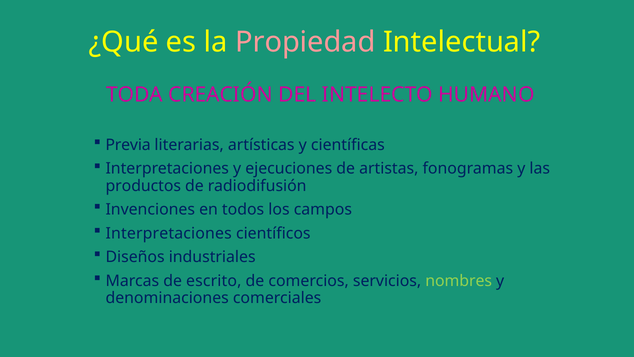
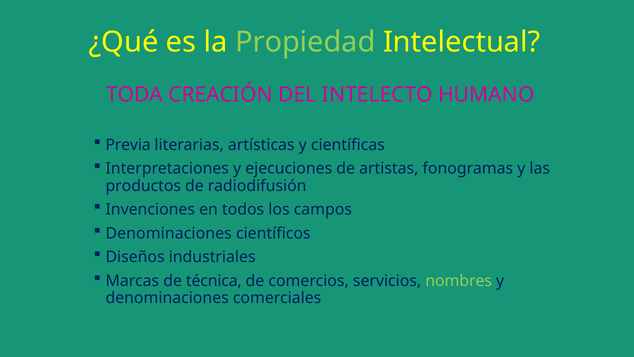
Propiedad colour: pink -> light green (305, 42)
Interpretaciones: Interpretaciones -> Denominaciones (169, 233)
escrito: escrito -> técnica (214, 281)
